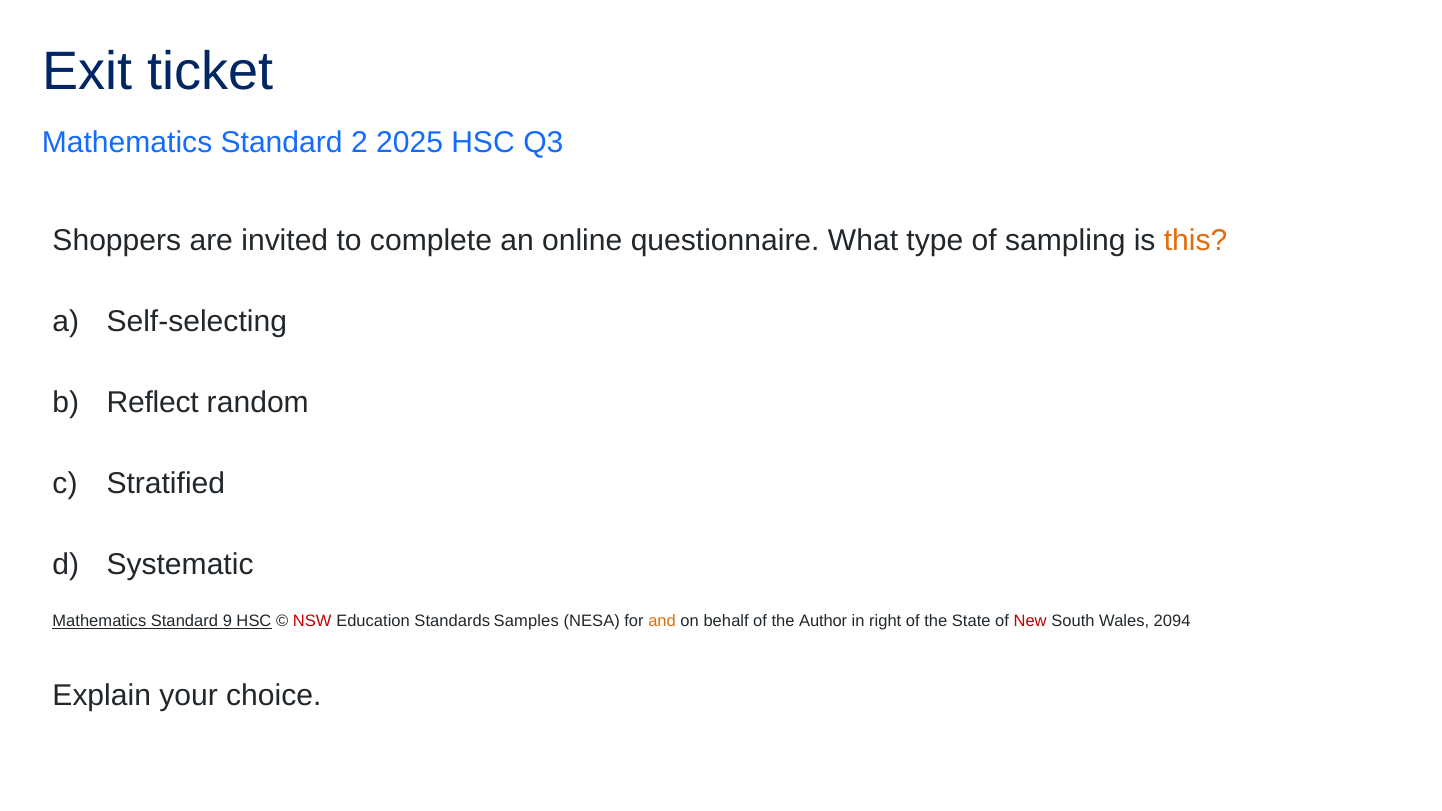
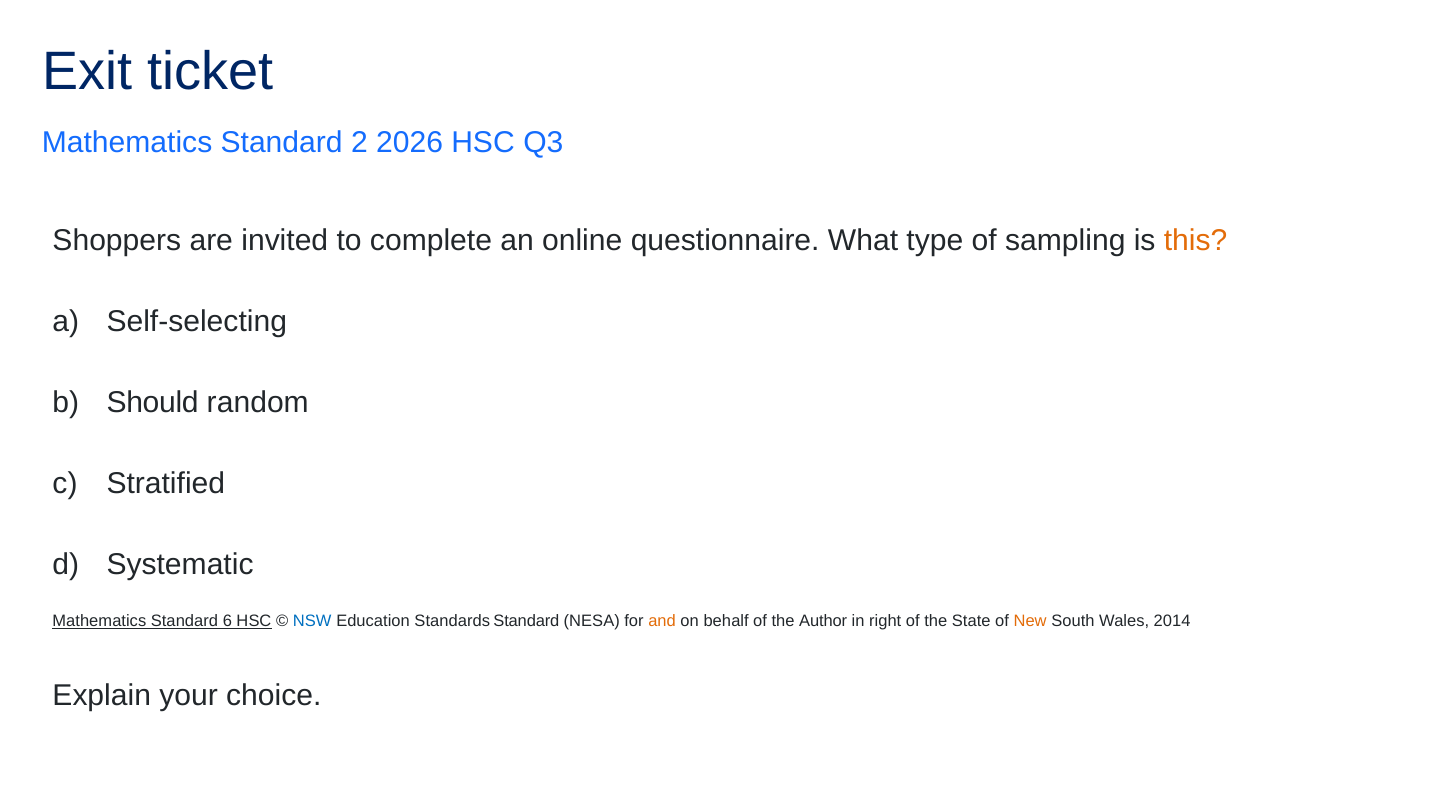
2025: 2025 -> 2026 (410, 143)
Reflect: Reflect -> Should (153, 402)
9: 9 -> 6 (227, 622)
NSW colour: red -> blue (312, 622)
Standards Samples: Samples -> Standard (526, 622)
New colour: red -> orange (1030, 622)
2094: 2094 -> 2014 (1172, 622)
